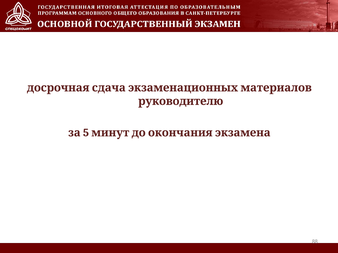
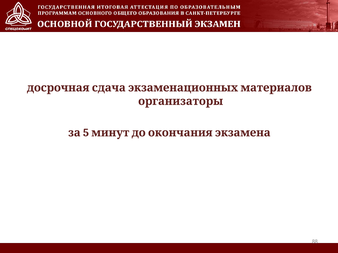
руководителю: руководителю -> организаторы (181, 101)
